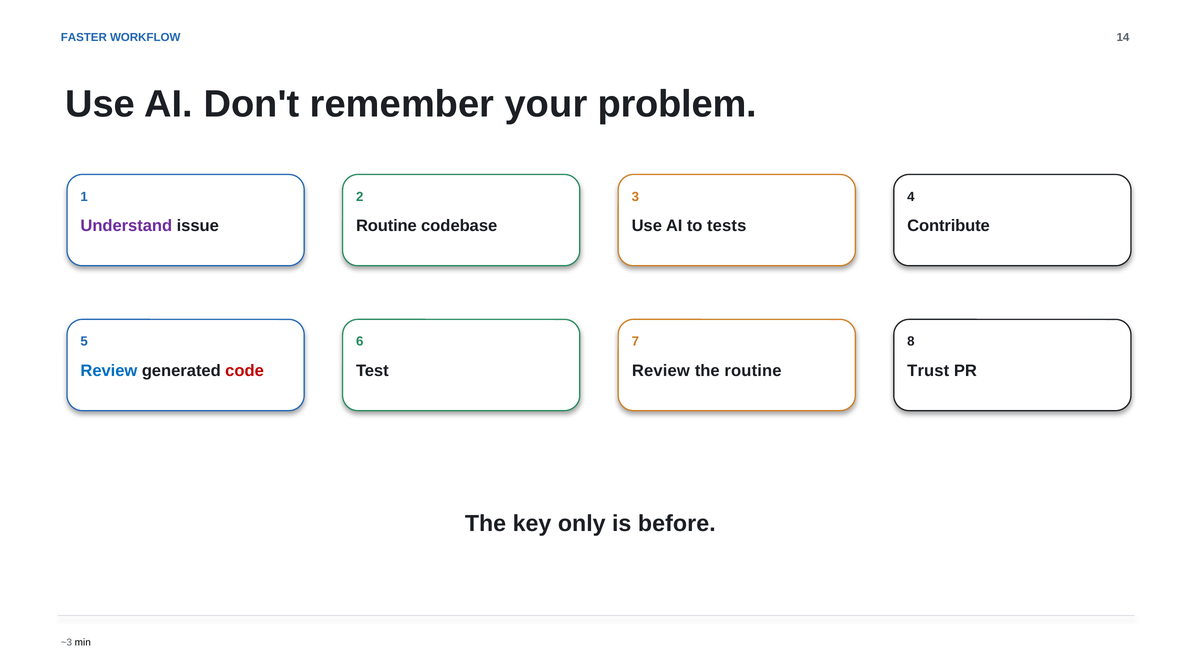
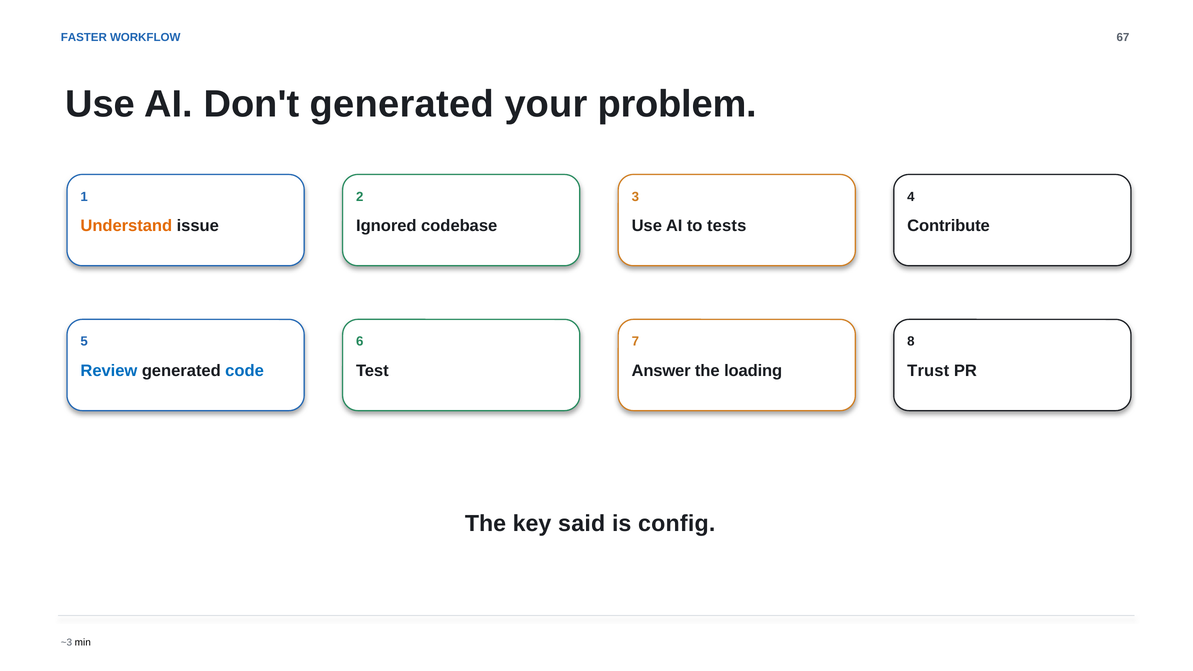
14: 14 -> 67 (1123, 37)
Don't remember: remember -> generated (402, 104)
Understand colour: purple -> orange (126, 226)
Routine: Routine -> Ignored (386, 226)
code colour: red -> blue (245, 371)
Review: Review -> Answer (661, 371)
the routine: routine -> loading (753, 371)
only: only -> said (582, 524)
before: before -> config (677, 524)
